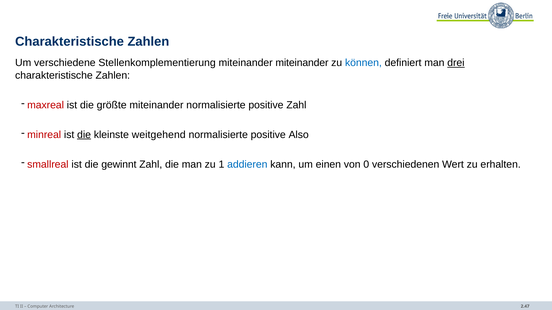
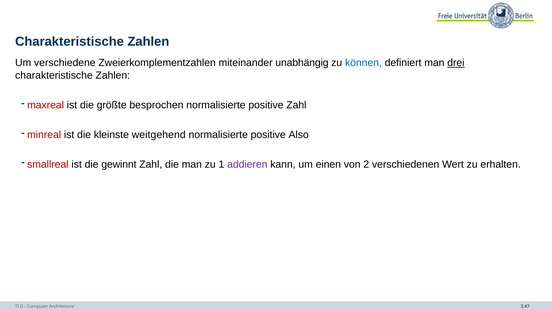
Stellenkomplementierung: Stellenkomplementierung -> Zweierkomplementzahlen (157, 63)
miteinander miteinander: miteinander -> unabhängig (302, 63)
größte miteinander: miteinander -> besprochen (156, 105)
die underline: present -> none (84, 135)
addieren colour: blue -> purple (247, 165)
0: 0 -> 2 (366, 165)
